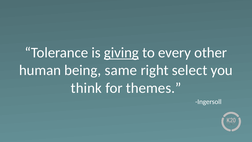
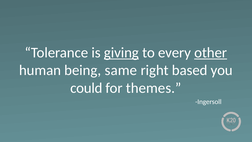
other underline: none -> present (211, 53)
select: select -> based (190, 70)
think: think -> could (86, 88)
